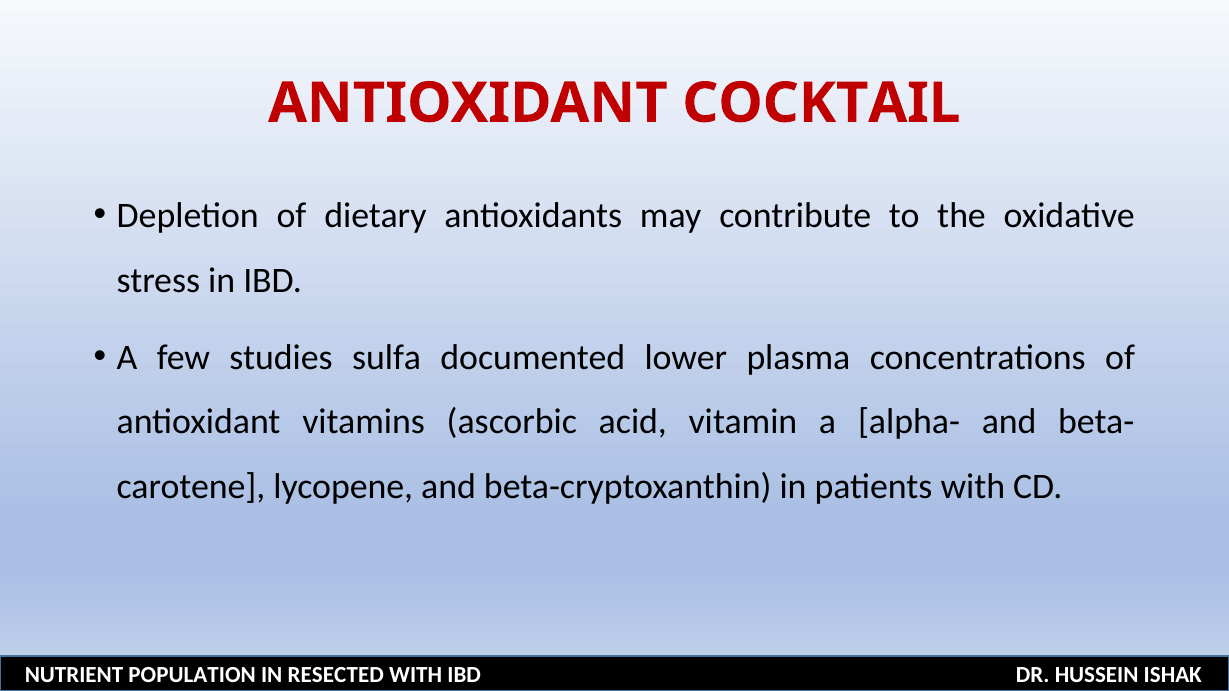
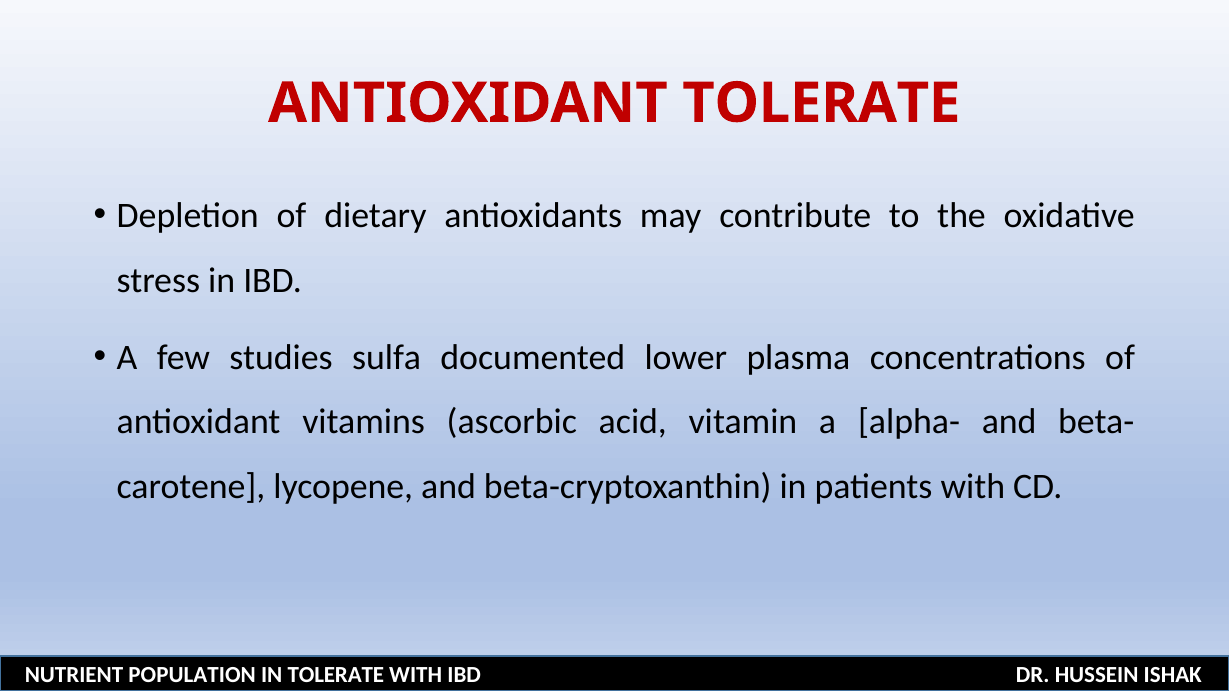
ANTIOXIDANT COCKTAIL: COCKTAIL -> TOLERATE (821, 103)
IN RESECTED: RESECTED -> TOLERATE (336, 675)
